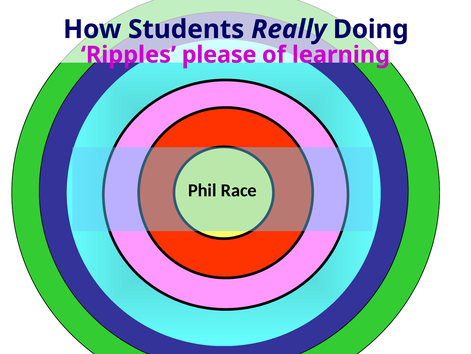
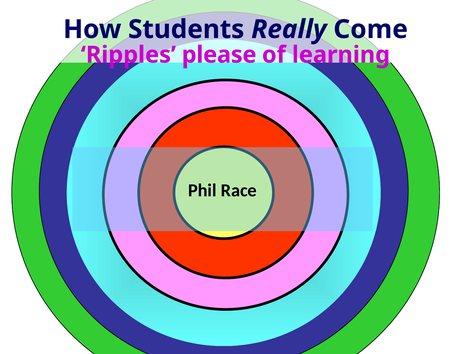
Doing: Doing -> Come (371, 29)
